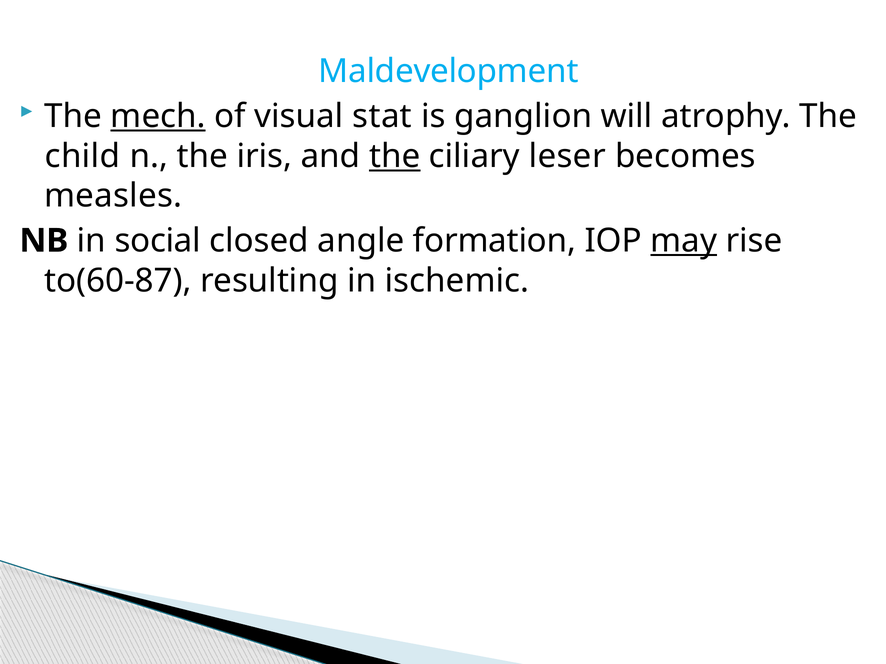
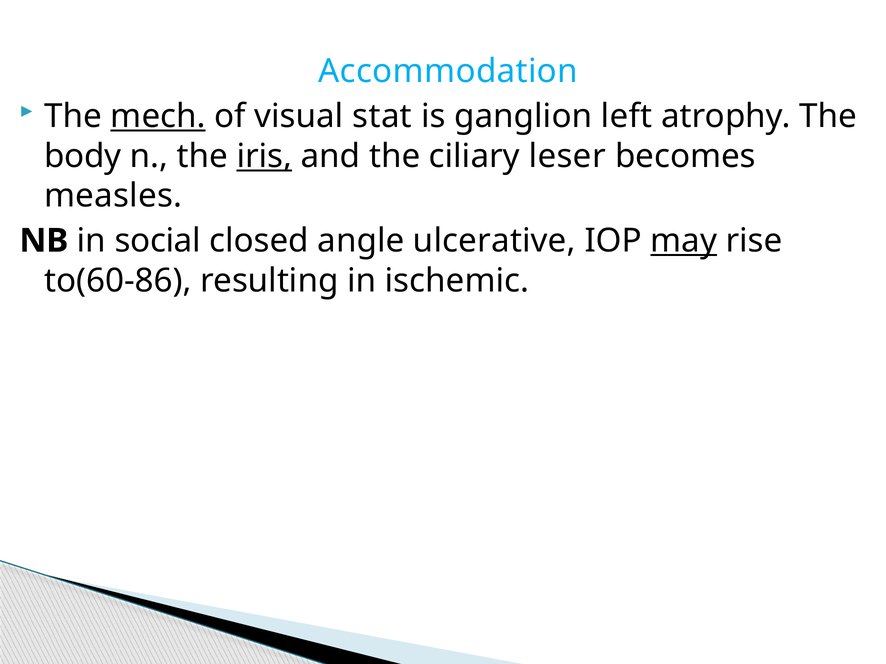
Maldevelopment: Maldevelopment -> Accommodation (448, 71)
will: will -> left (627, 116)
child: child -> body (83, 156)
iris underline: none -> present (264, 156)
the underline: present -> none (395, 156)
formation: formation -> ulcerative (494, 241)
to(60-87: to(60-87 -> to(60-86 (118, 281)
